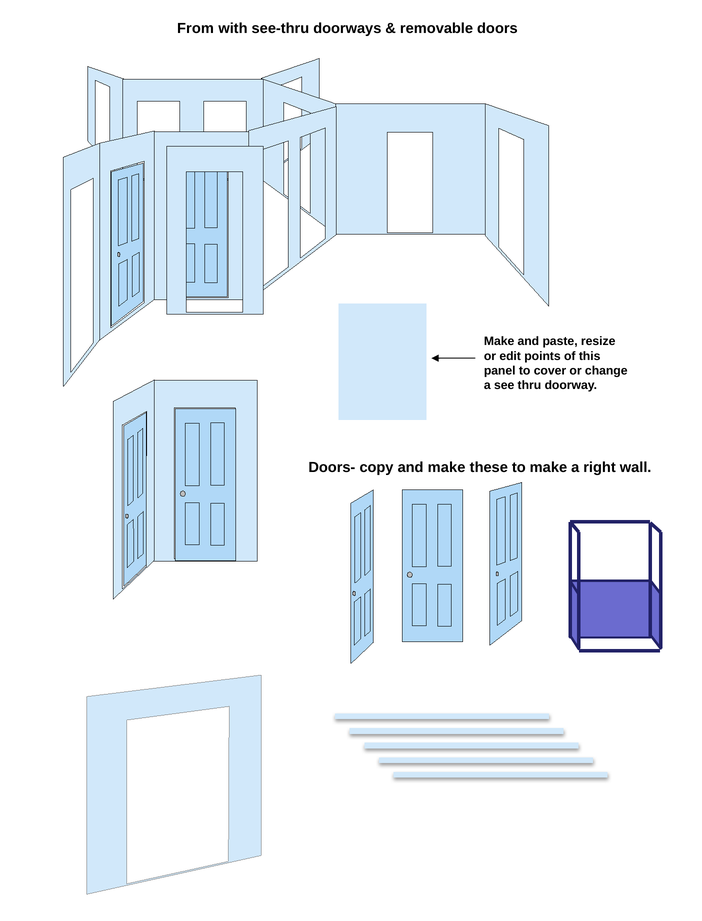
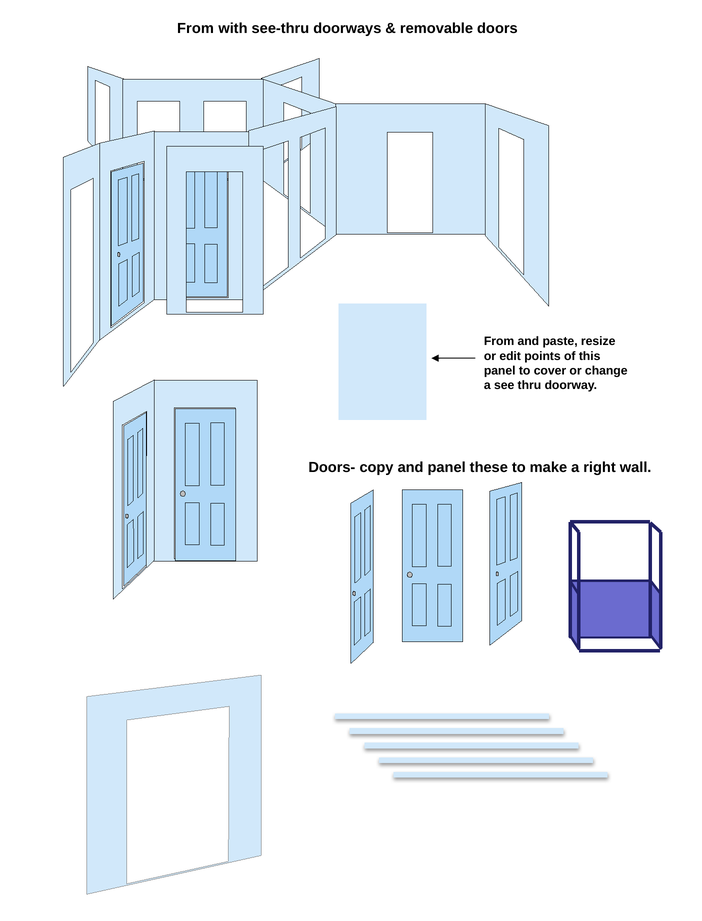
Make: Make -> From (499, 342)
and make: make -> panel (447, 467)
